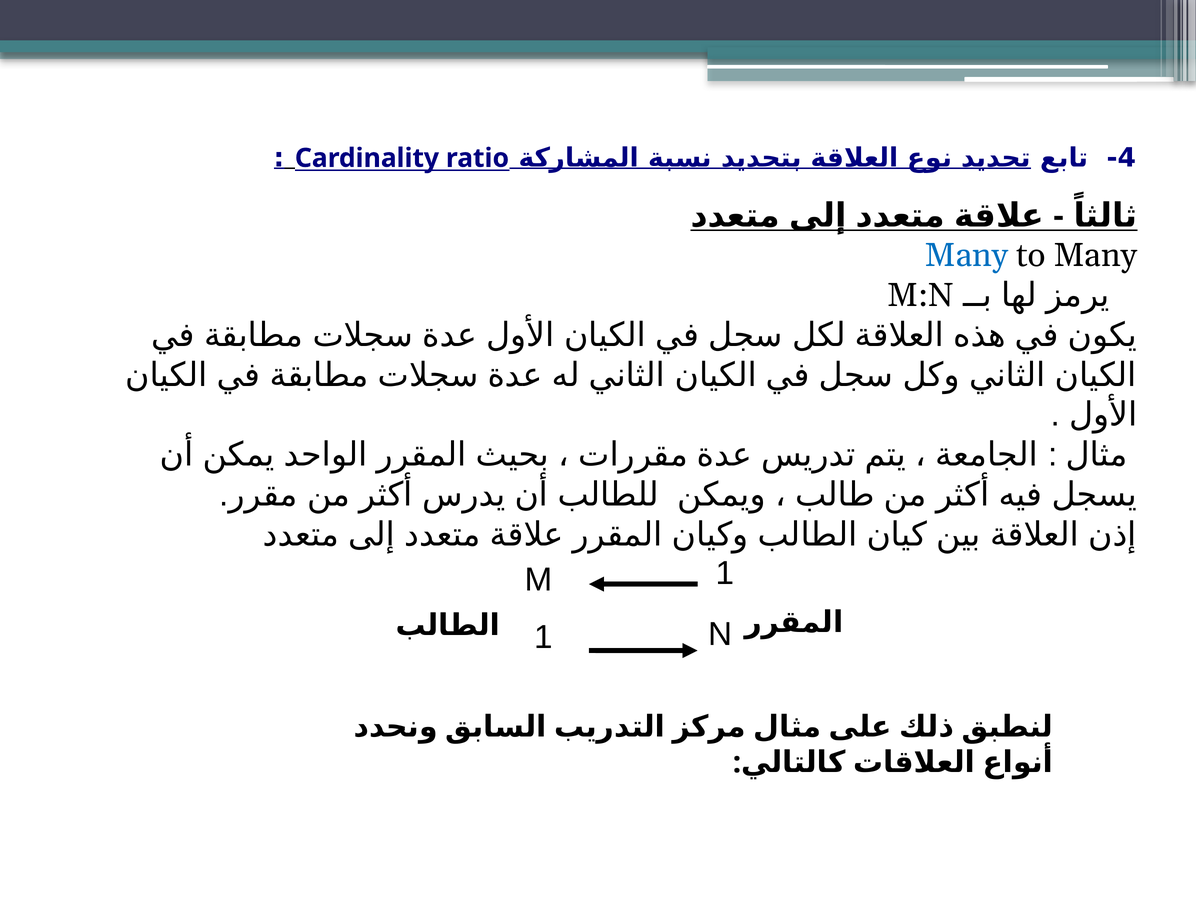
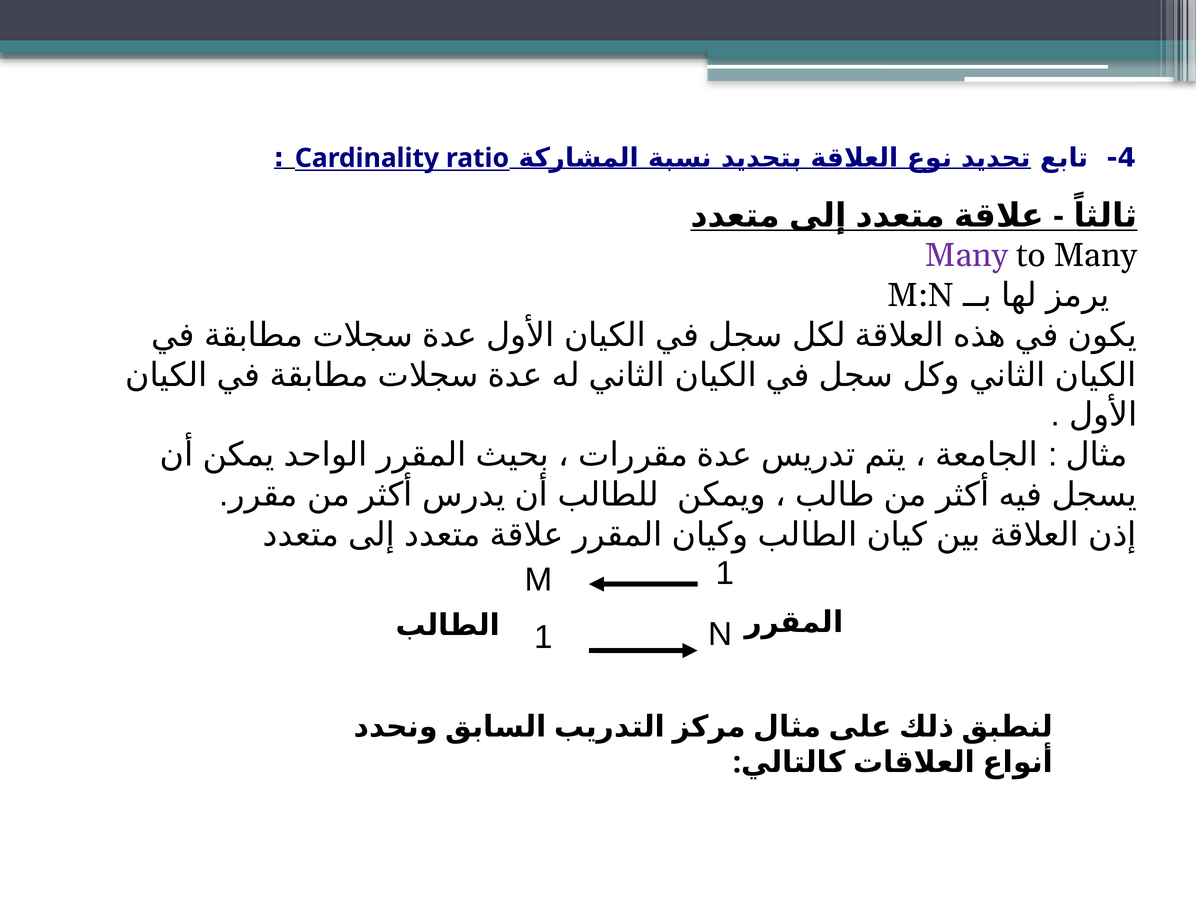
Many colour: blue -> purple (966, 255)
